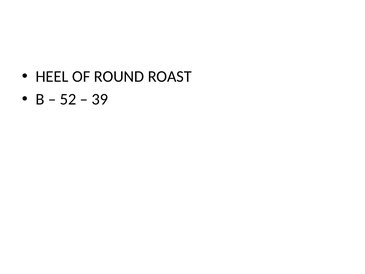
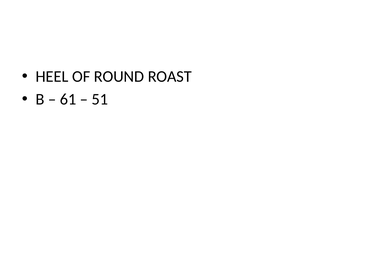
52: 52 -> 61 (68, 99)
39: 39 -> 51 (100, 99)
